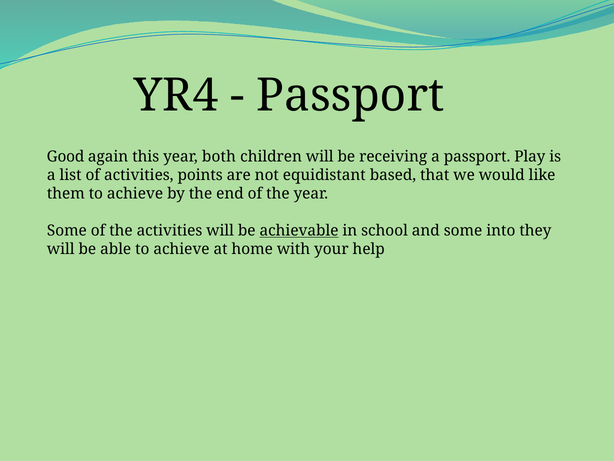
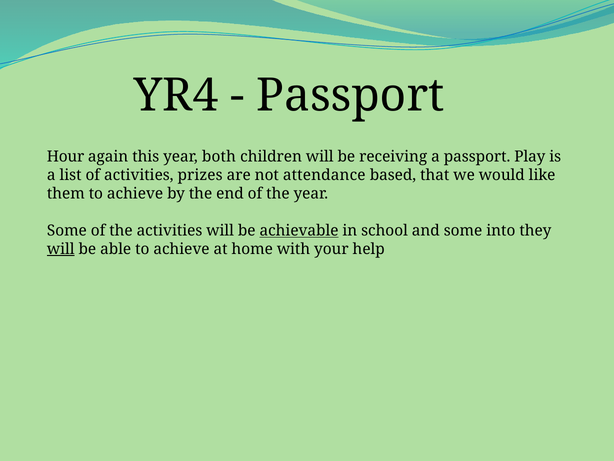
Good: Good -> Hour (66, 157)
points: points -> prizes (200, 175)
equidistant: equidistant -> attendance (324, 175)
will underline: none -> present (61, 249)
